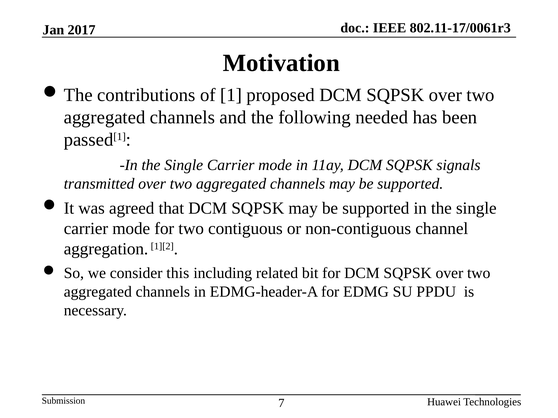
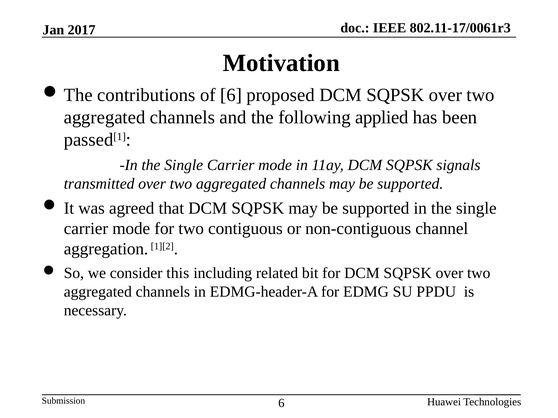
of 1: 1 -> 6 (231, 95)
needed: needed -> applied (382, 118)
7: 7 -> 6 (281, 403)
